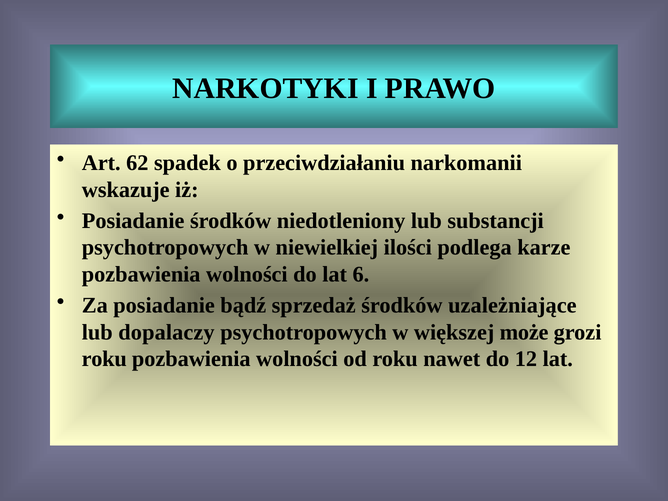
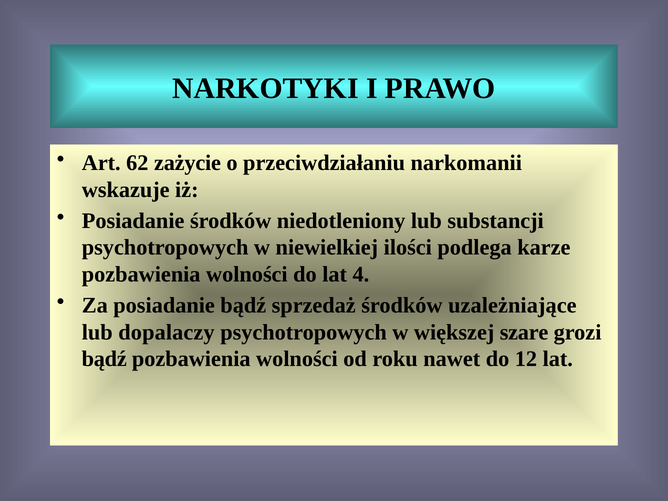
spadek: spadek -> zażycie (188, 163)
6: 6 -> 4 (361, 274)
może: może -> szare (524, 332)
roku: roku -> bądź (104, 359)
